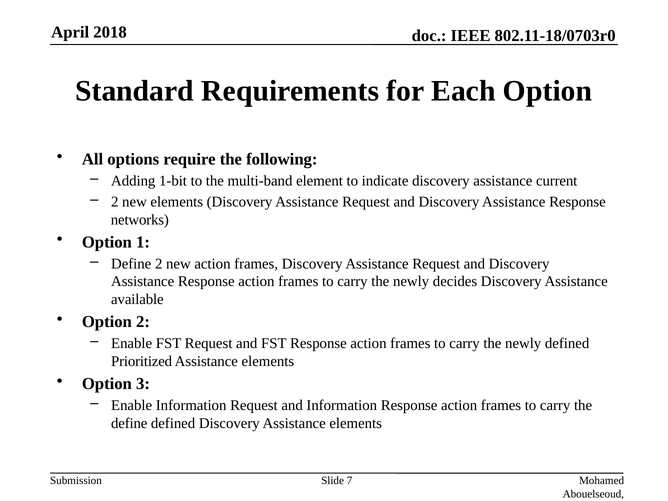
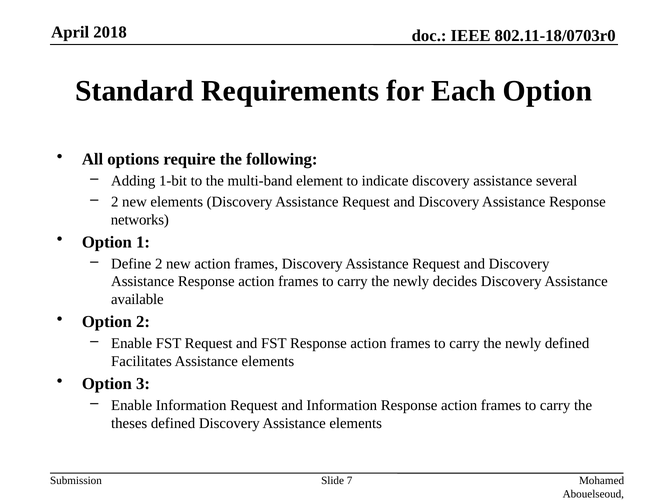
current: current -> several (557, 181)
Prioritized: Prioritized -> Facilitates (142, 361)
define: define -> theses (129, 423)
